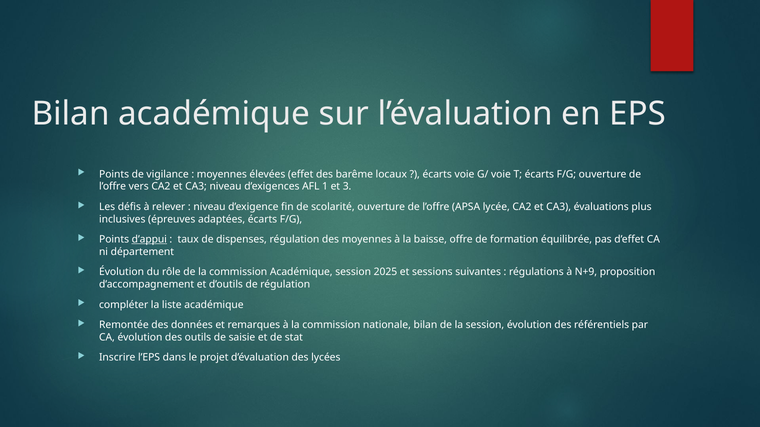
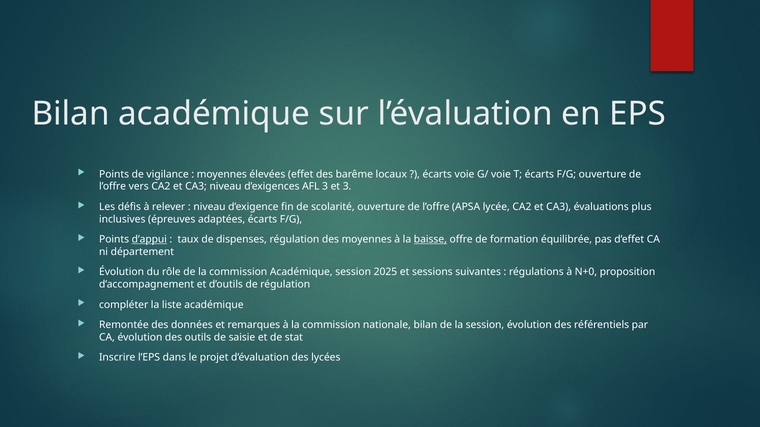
AFL 1: 1 -> 3 (325, 187)
baisse underline: none -> present (430, 240)
N+9: N+9 -> N+0 (586, 272)
